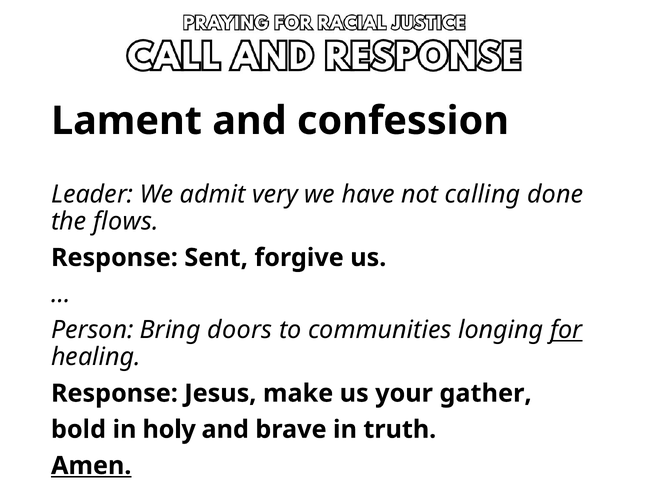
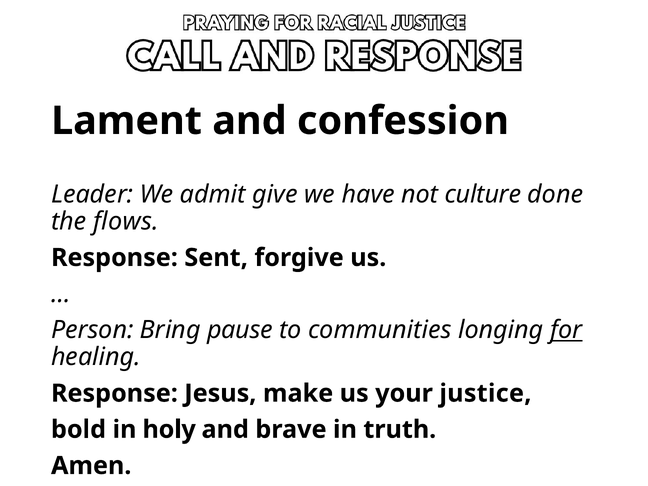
very: very -> give (275, 194)
calling: calling -> culture (483, 194)
doors: doors -> pause (240, 330)
gather: gather -> justice (485, 393)
Amen underline: present -> none (91, 466)
